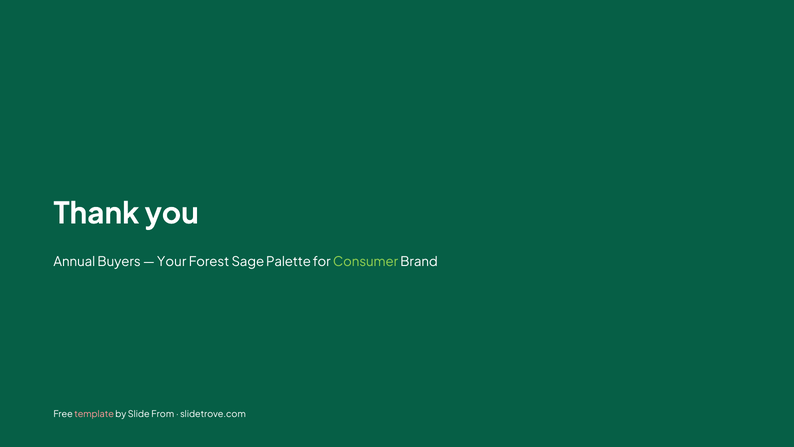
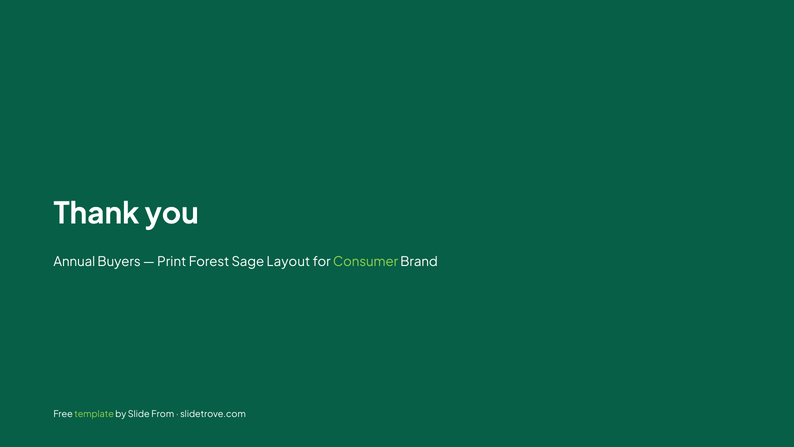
Your: Your -> Print (172, 262)
Palette: Palette -> Layout (288, 262)
template colour: pink -> light green (94, 414)
